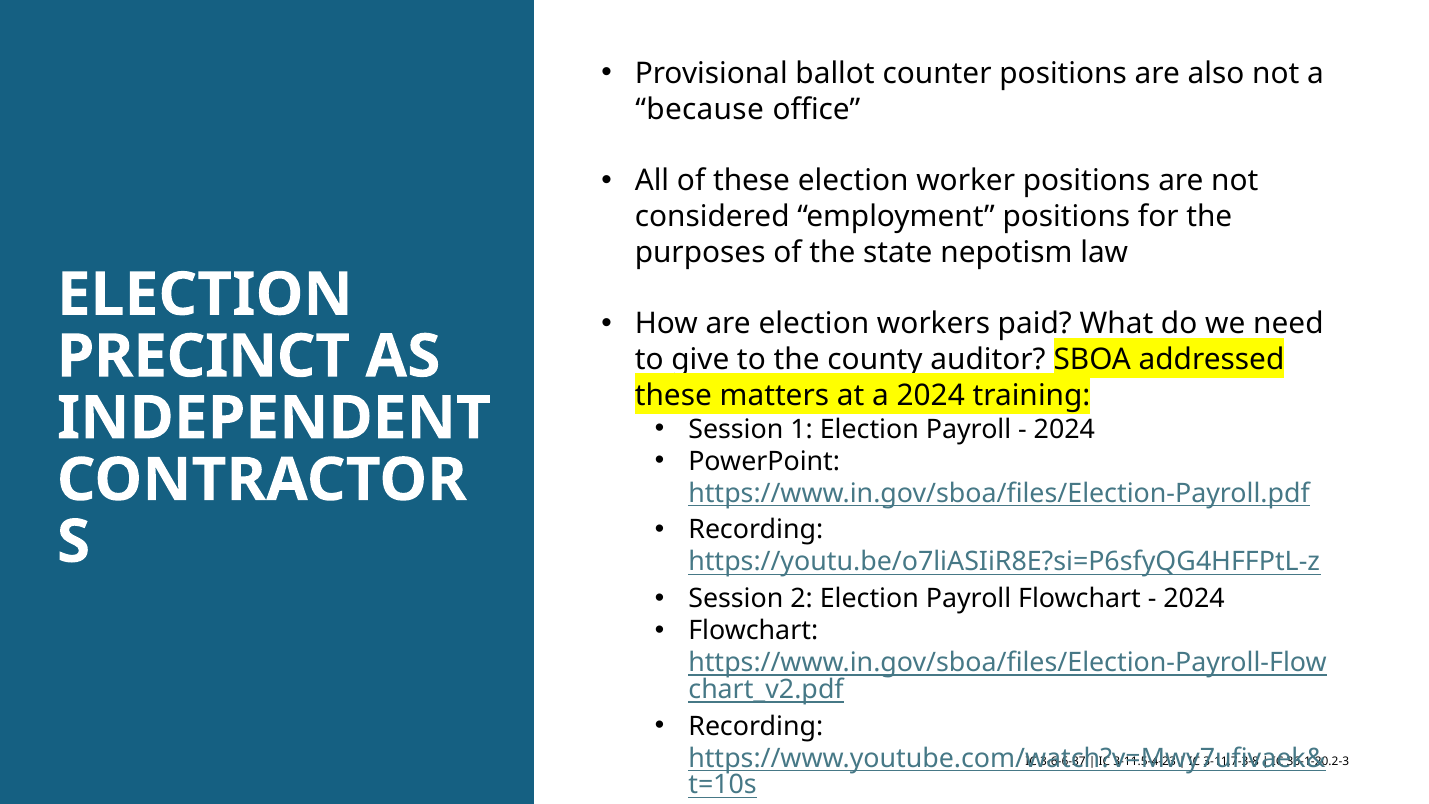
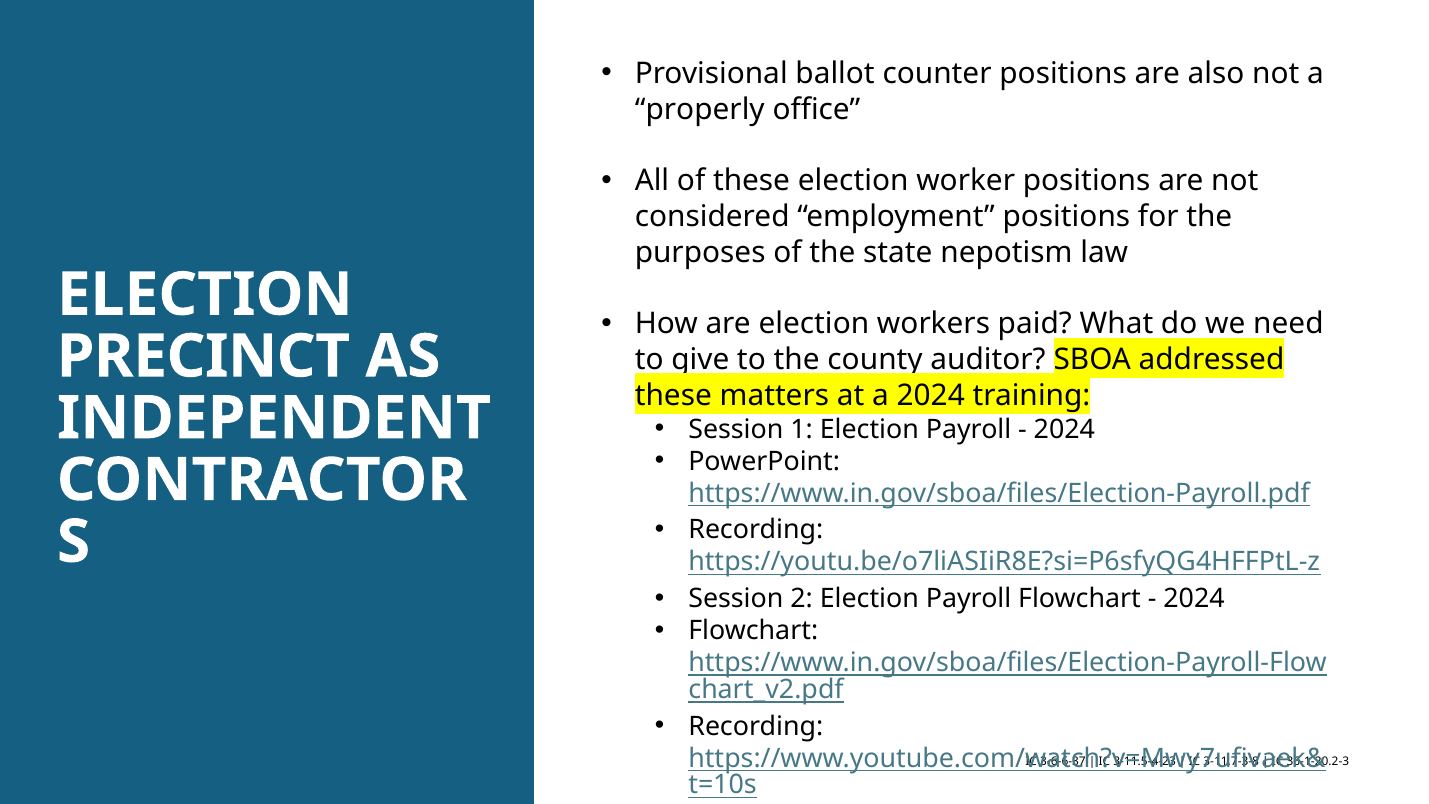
because: because -> properly (700, 109)
